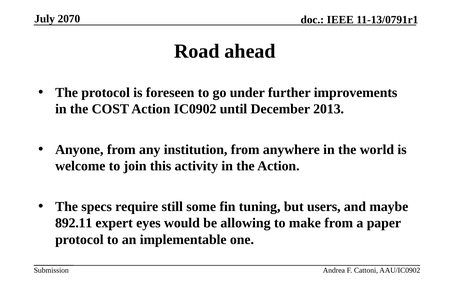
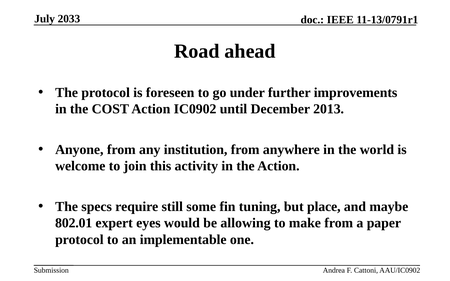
2070: 2070 -> 2033 (69, 19)
users: users -> place (324, 207)
892.11: 892.11 -> 802.01 (74, 223)
